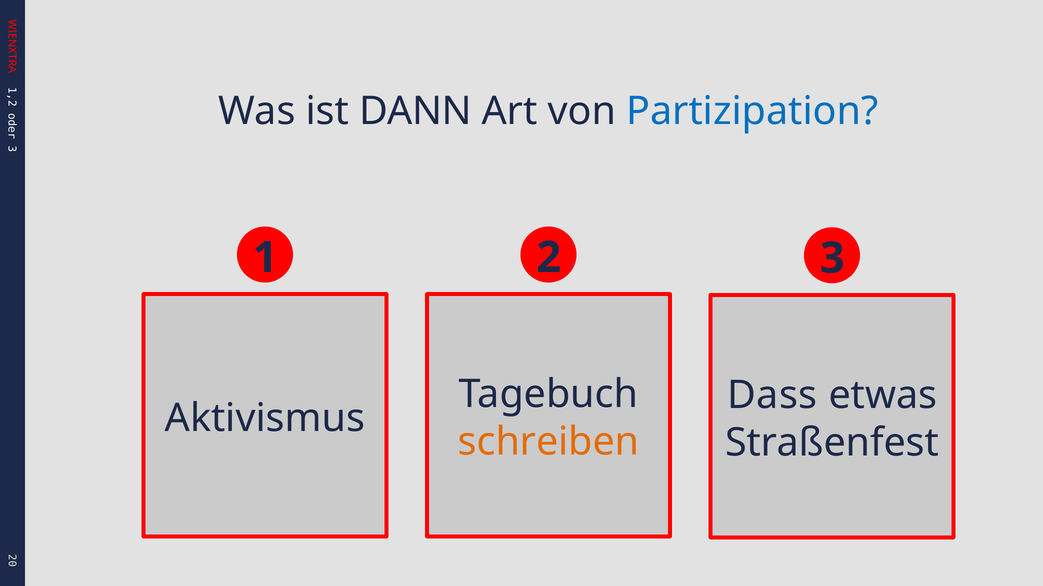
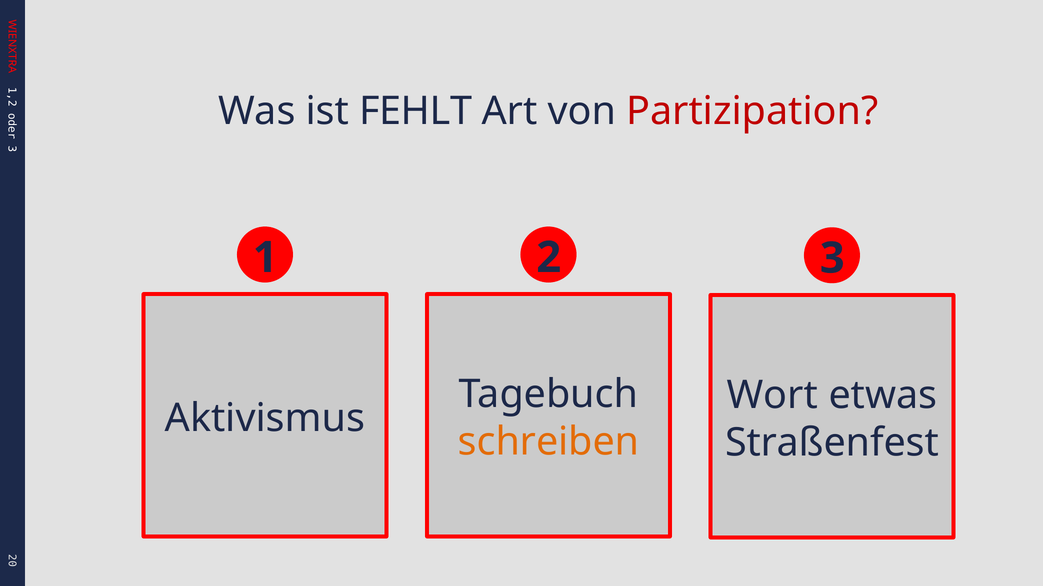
DANN: DANN -> FEHLT (416, 111)
Partizipation colour: blue -> red (752, 111)
Dass: Dass -> Wort (772, 396)
